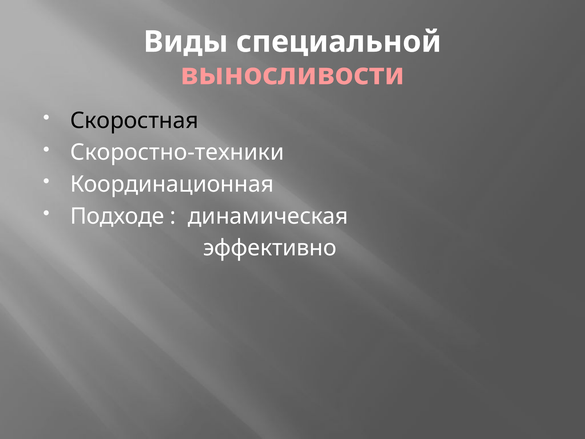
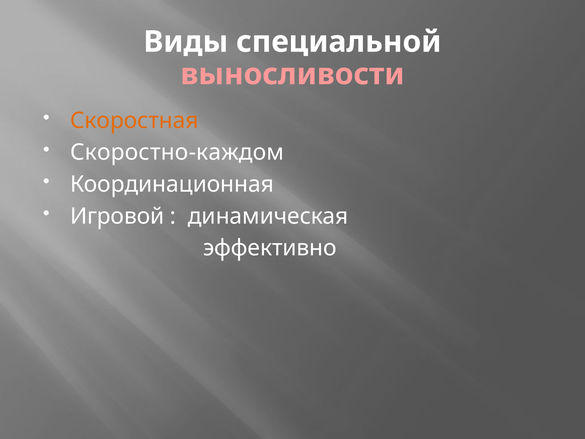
Скоростная colour: black -> orange (134, 121)
Скоростно-техники: Скоростно-техники -> Скоростно-каждом (177, 152)
Подходе: Подходе -> Игровой (117, 216)
